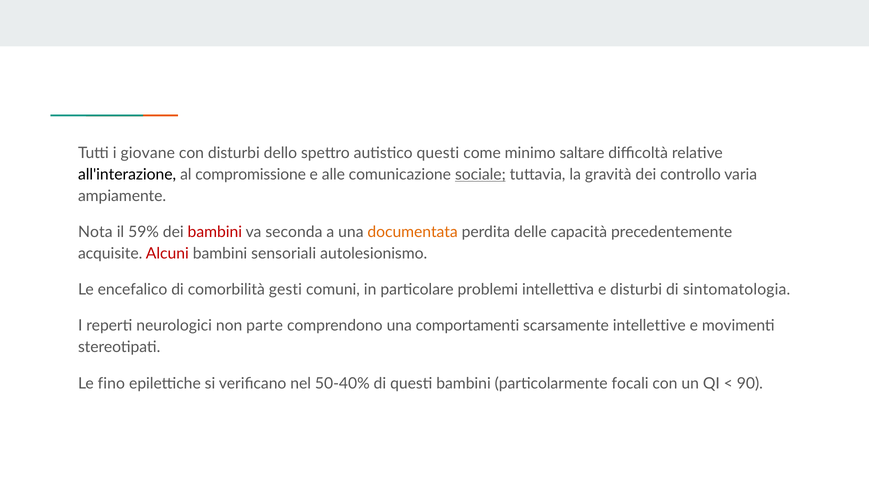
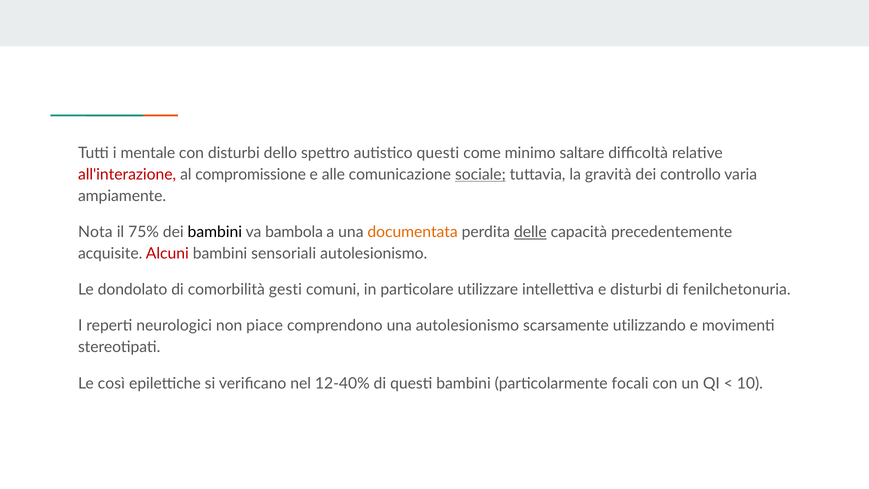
giovane: giovane -> mentale (148, 153)
all'interazione colour: black -> red (127, 174)
59%: 59% -> 75% (144, 232)
bambini colour: red -> black (215, 232)
seconda: seconda -> bambola (294, 232)
delle underline: none -> present (530, 232)
encefalico: encefalico -> dondolato (133, 290)
problemi: problemi -> utilizzare (488, 290)
sintomatologia: sintomatologia -> fenilchetonuria (737, 290)
parte: parte -> piace (265, 326)
una comportamenti: comportamenti -> autolesionismo (467, 326)
intellettive: intellettive -> utilizzando (649, 326)
fino: fino -> così (111, 383)
50-40%: 50-40% -> 12-40% (342, 383)
90: 90 -> 10 (750, 383)
